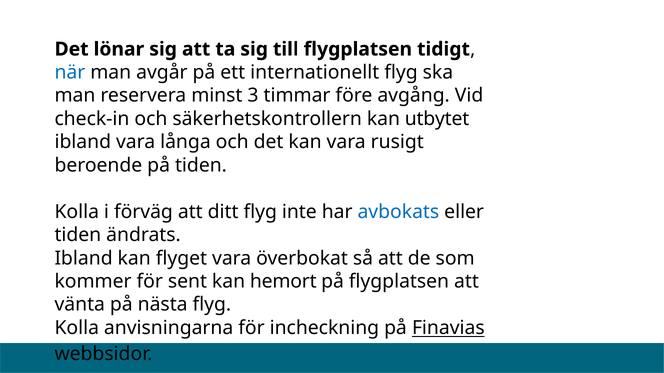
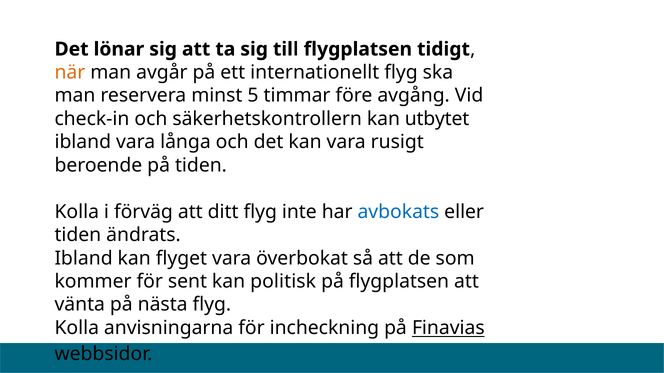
när colour: blue -> orange (70, 72)
3: 3 -> 5 (253, 96)
hemort: hemort -> politisk (283, 282)
